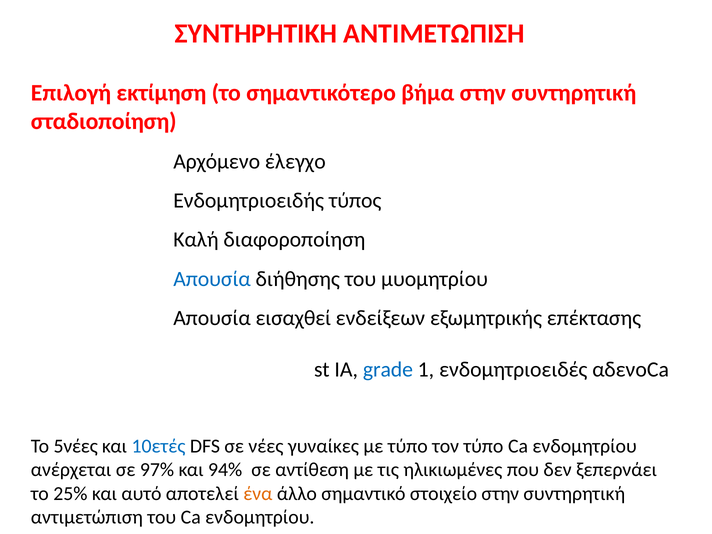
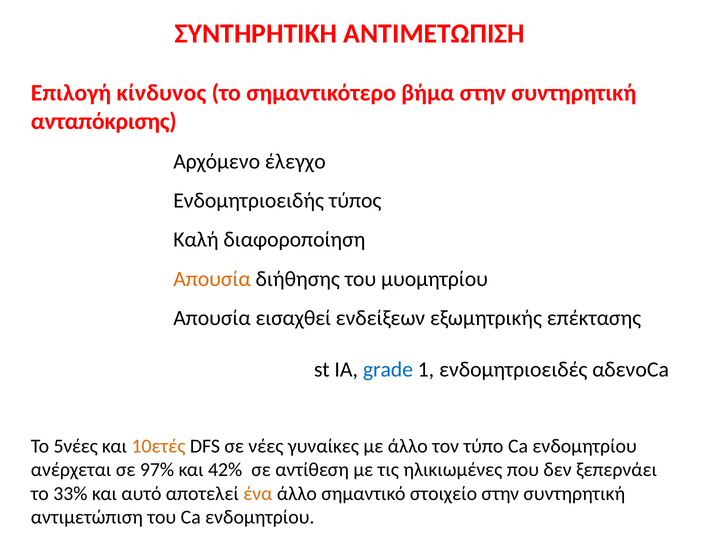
εκτίμηση: εκτίμηση -> κίνδυνος (161, 93)
σταδιοποίηση: σταδιοποίηση -> ανταπόκρισης (104, 121)
Απουσία colour: blue -> orange (212, 279)
10ετές colour: blue -> orange (158, 446)
με τύπο: τύπο -> άλλο (408, 446)
94%: 94% -> 42% (225, 470)
25%: 25% -> 33% (70, 494)
